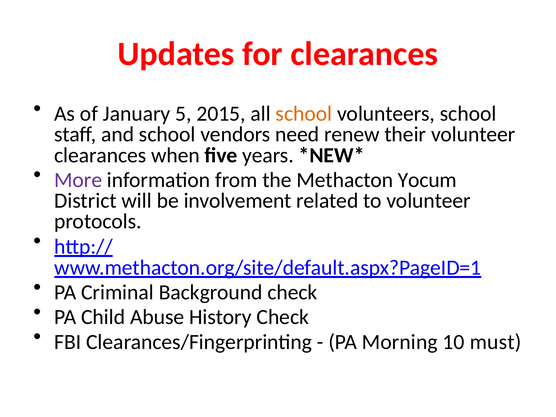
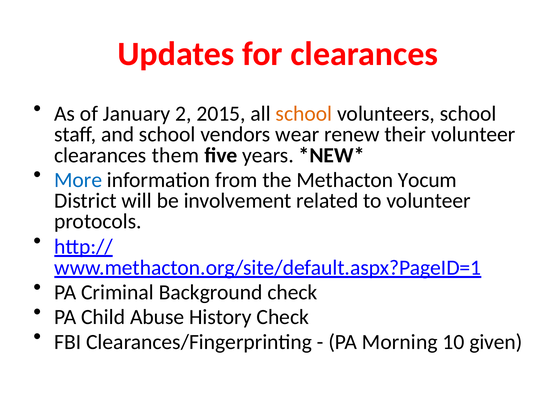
5: 5 -> 2 (183, 114)
need: need -> wear (297, 134)
when: when -> them (175, 155)
More colour: purple -> blue (78, 180)
must: must -> given (496, 342)
